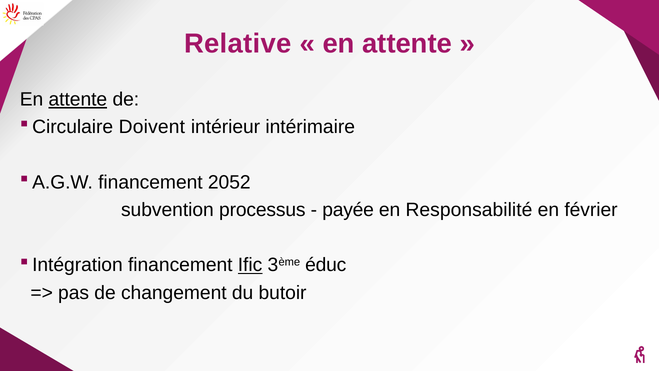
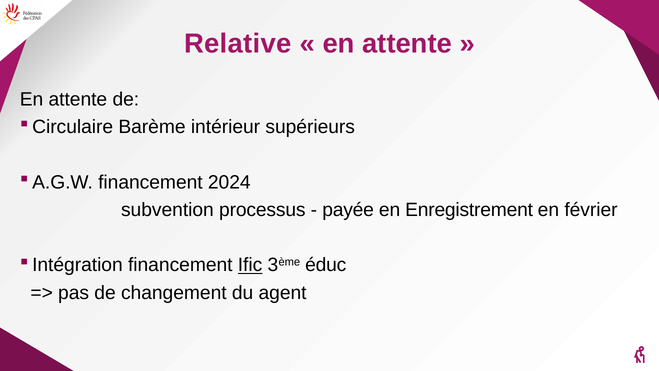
attente underline: present -> none (78, 99)
Doivent: Doivent -> Barème (152, 127)
intérimaire: intérimaire -> supérieurs (310, 127)
2052: 2052 -> 2024 (229, 182)
Responsabilité: Responsabilité -> Enregistrement (469, 210)
butoir: butoir -> agent (283, 292)
